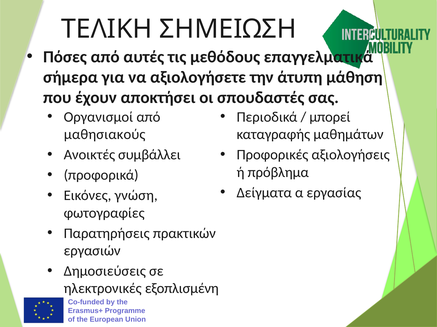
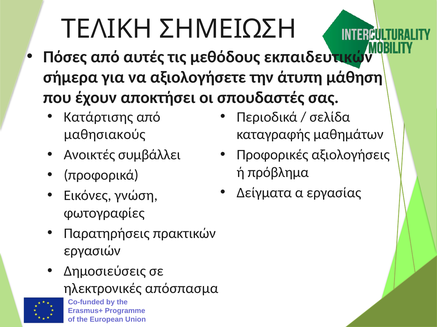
επαγγελματικά: επαγγελματικά -> εκπαιδευτικών (318, 57)
Οργανισμοί: Οργανισμοί -> Κατάρτισης (98, 117)
μπορεί: μπορεί -> σελίδα (330, 117)
εξοπλισμένη: εξοπλισμένη -> απόσπασμα (182, 289)
